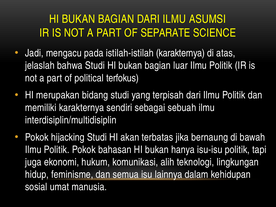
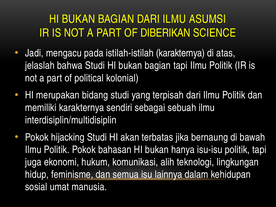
SEPARATE: SEPARATE -> DIBERIKAN (165, 33)
bagian luar: luar -> tapi (180, 66)
terfokus: terfokus -> kolonial (122, 78)
